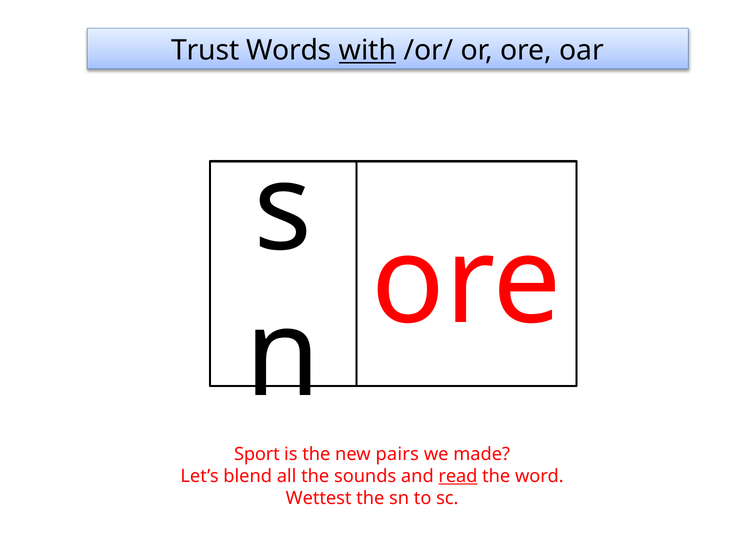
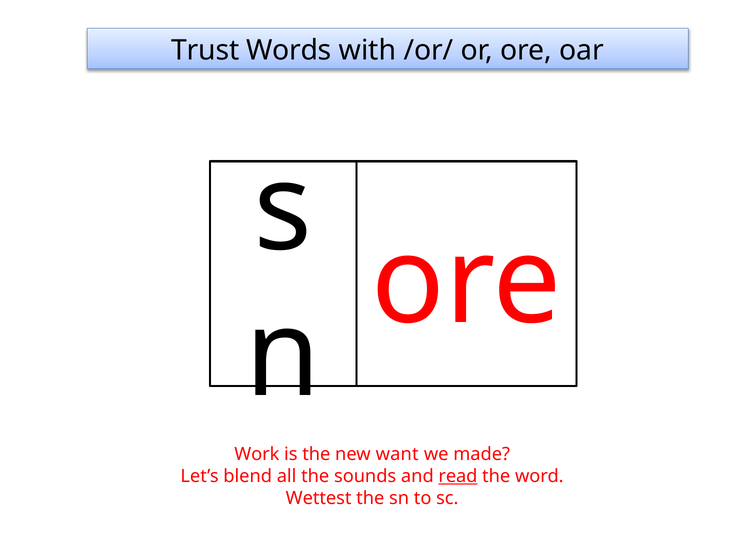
with underline: present -> none (368, 50)
Sport: Sport -> Work (257, 454)
pairs: pairs -> want (397, 454)
